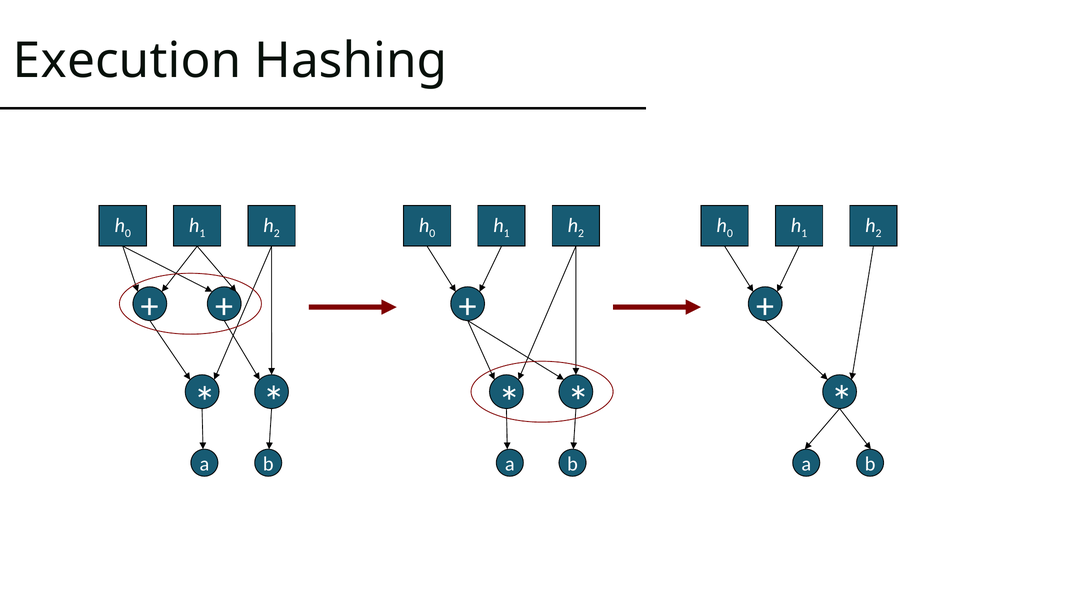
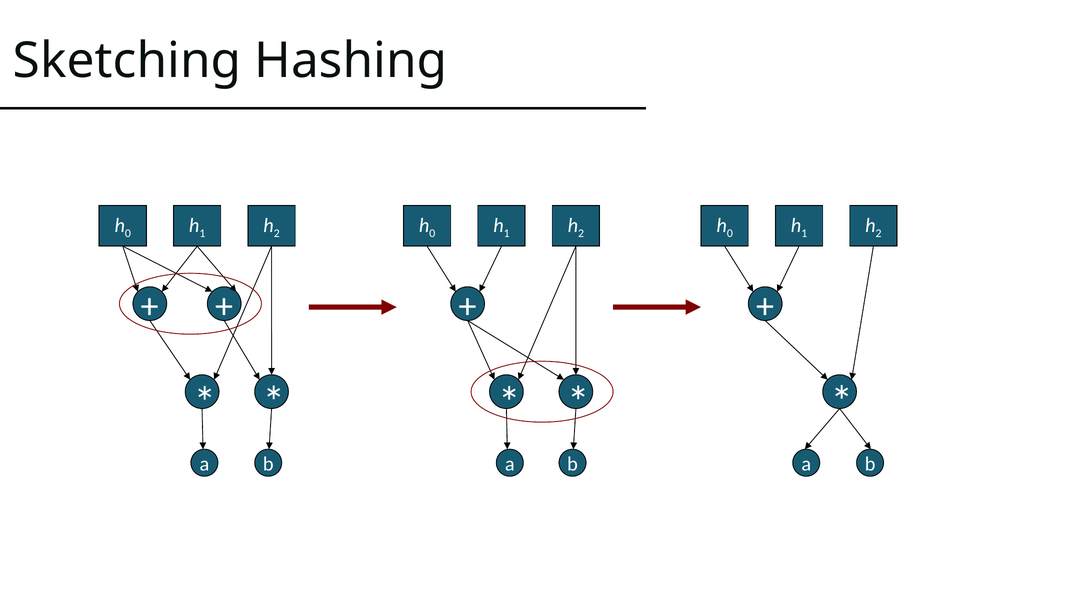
Execution: Execution -> Sketching (127, 61)
